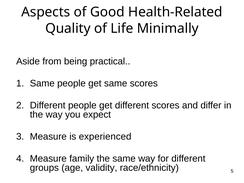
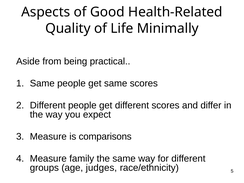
experienced: experienced -> comparisons (105, 137)
validity: validity -> judges (101, 168)
